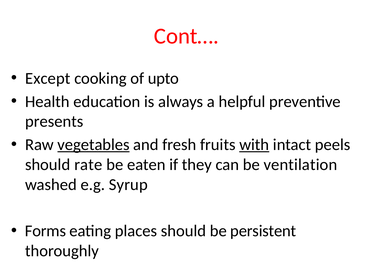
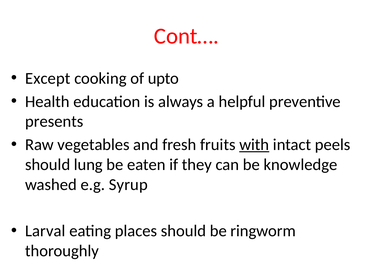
vegetables underline: present -> none (94, 145)
rate: rate -> lung (88, 164)
ventilation: ventilation -> knowledge (300, 164)
Forms: Forms -> Larval (45, 231)
persistent: persistent -> ringworm (263, 231)
